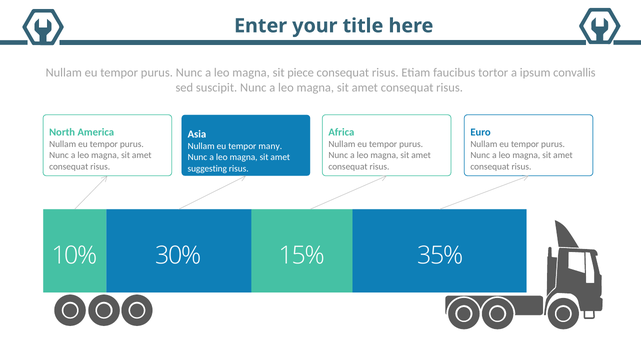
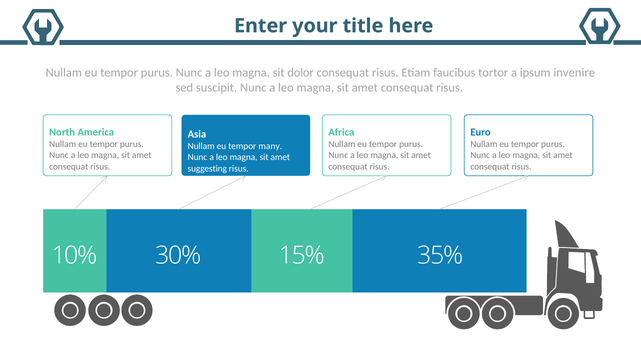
piece: piece -> dolor (301, 73)
convallis: convallis -> invenire (574, 73)
